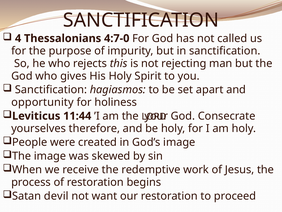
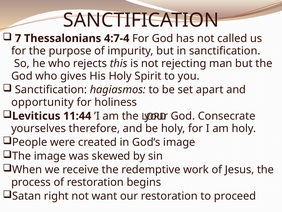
4: 4 -> 7 (18, 38)
4:7-0: 4:7-0 -> 4:7-4 (117, 38)
devil: devil -> right (56, 196)
